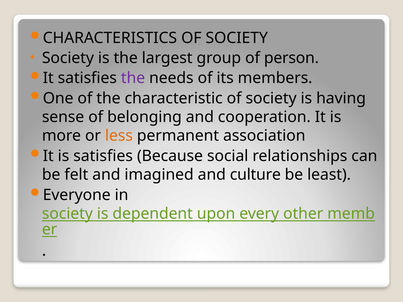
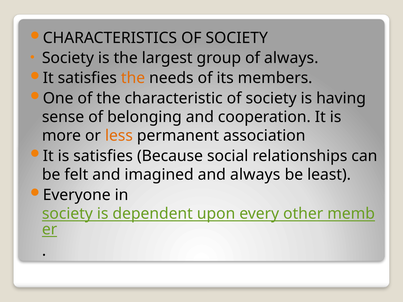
of person: person -> always (291, 58)
the colour: purple -> orange (133, 78)
and culture: culture -> always (255, 175)
